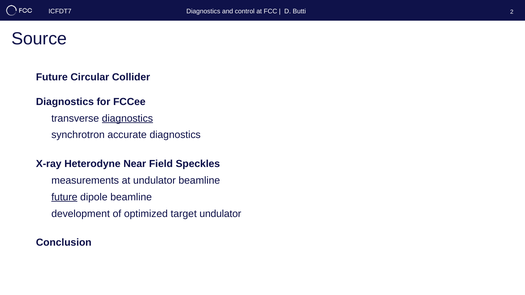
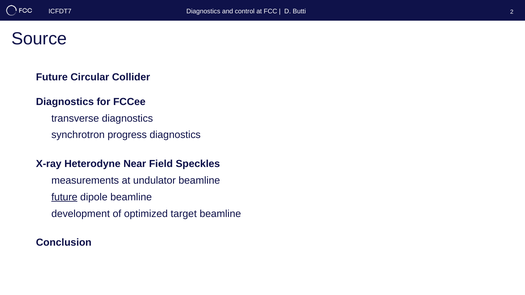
diagnostics underline: present -> none (127, 118)
accurate: accurate -> progress (127, 135)
target undulator: undulator -> beamline (220, 214)
